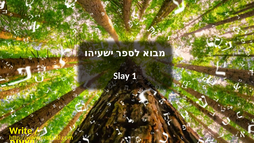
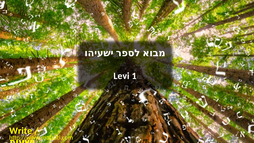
Slay: Slay -> Levi (121, 76)
